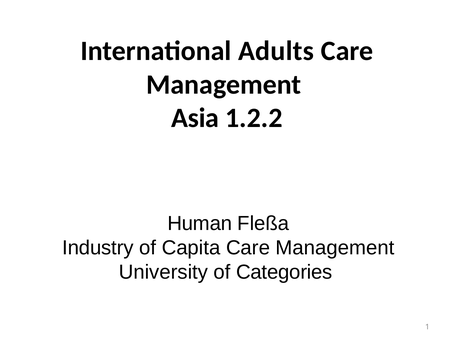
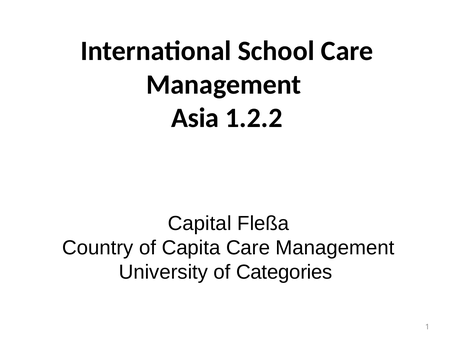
Adults: Adults -> School (276, 51)
Human: Human -> Capital (200, 223)
Industry: Industry -> Country (98, 248)
